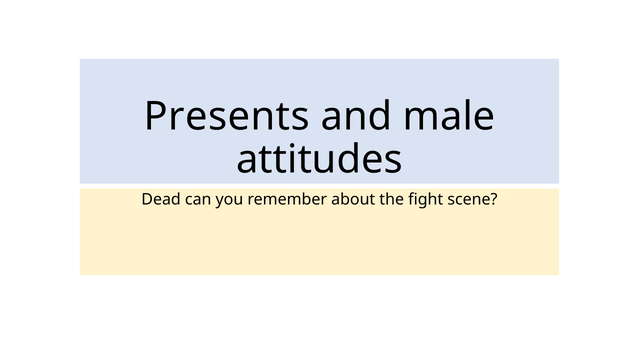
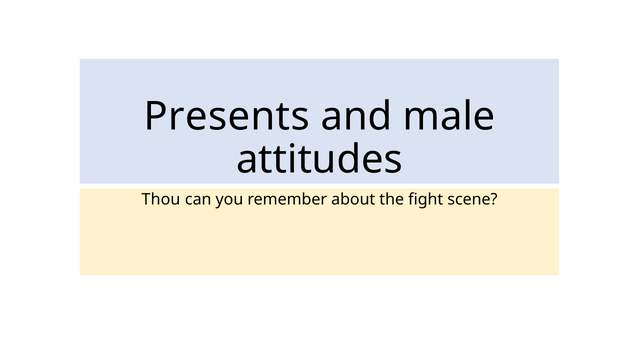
Dead: Dead -> Thou (161, 200)
